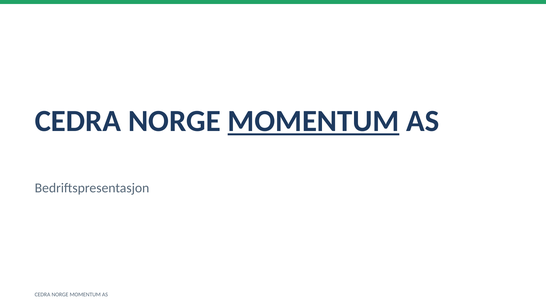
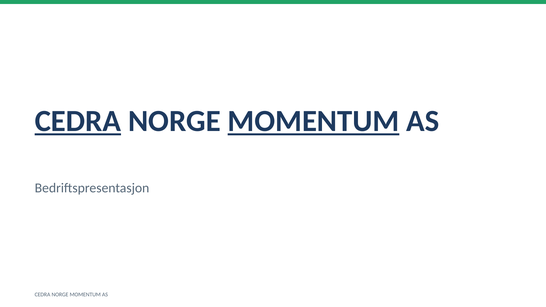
CEDRA underline: none -> present (78, 121)
